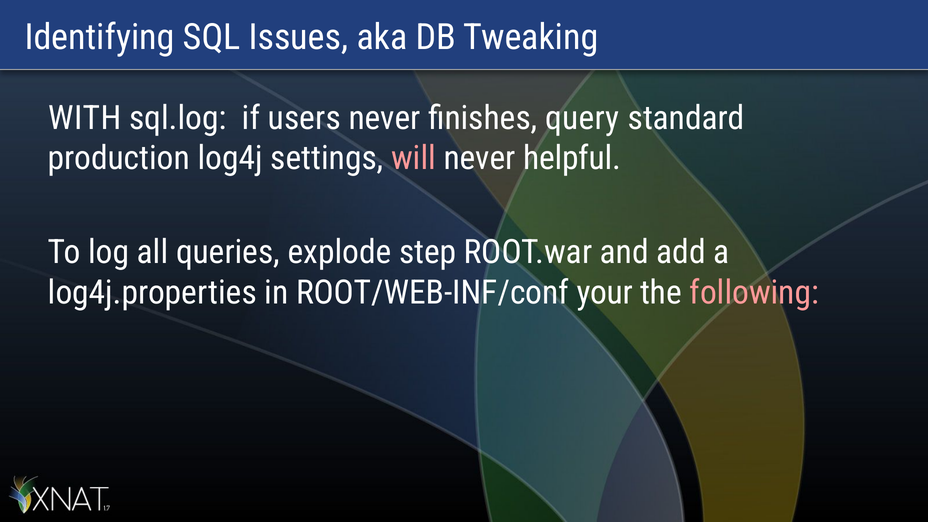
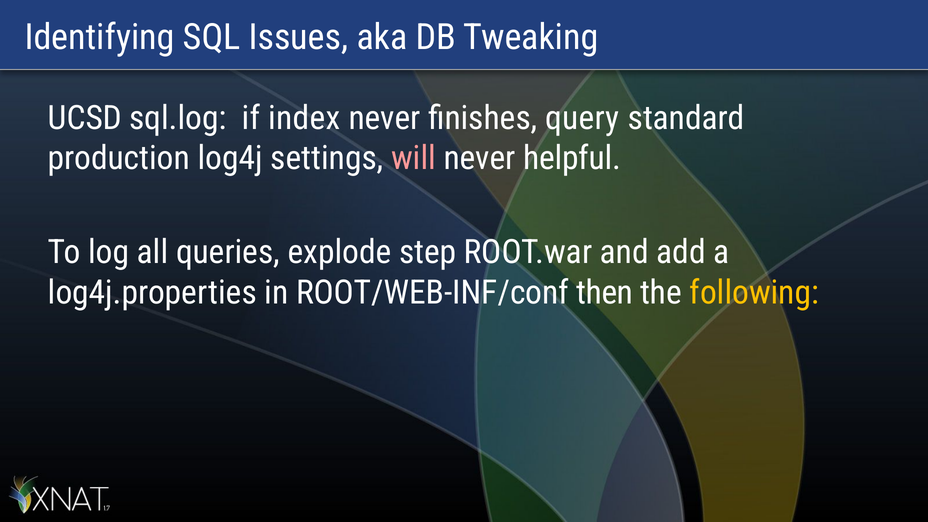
WITH: WITH -> UCSD (85, 118)
users: users -> index (304, 118)
your: your -> then (605, 293)
following colour: pink -> yellow (754, 293)
